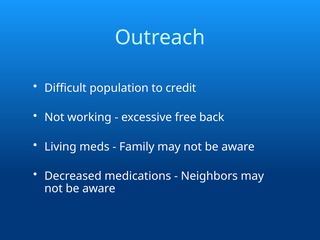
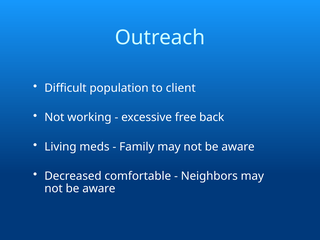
credit: credit -> client (181, 88)
medications: medications -> comfortable (138, 176)
